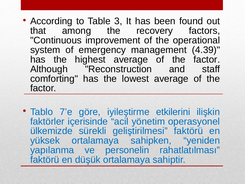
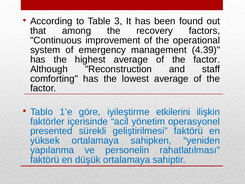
7’e: 7’e -> 1’e (66, 112)
ülkemizde: ülkemizde -> presented (51, 131)
